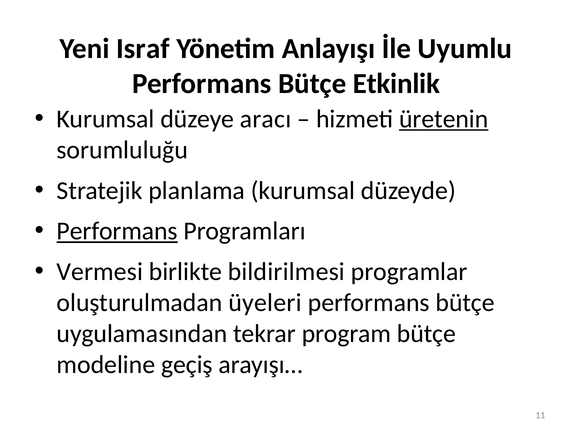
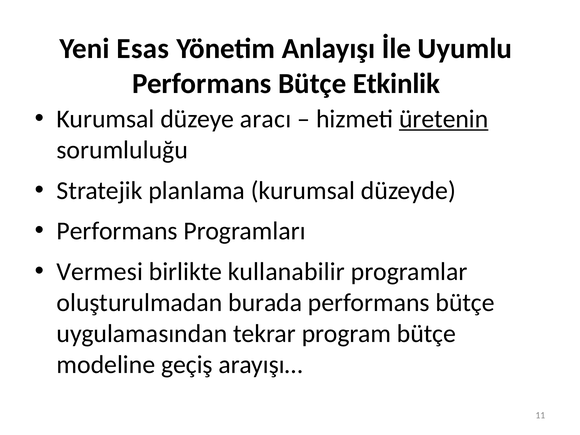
Israf: Israf -> Esas (143, 49)
Performans underline: present -> none (117, 231)
bildirilmesi: bildirilmesi -> kullanabilir (286, 272)
üyeleri: üyeleri -> burada (265, 303)
